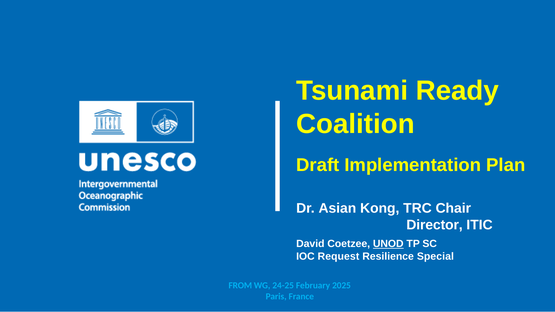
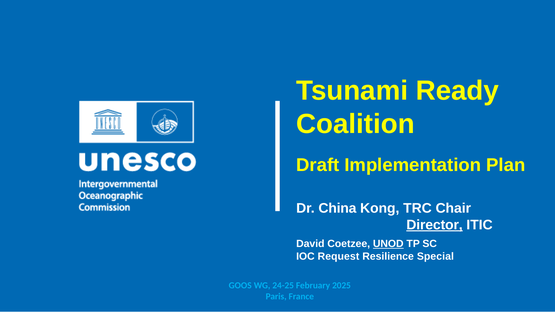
Asian: Asian -> China (337, 208)
Director underline: none -> present (435, 225)
FROM: FROM -> GOOS (240, 285)
